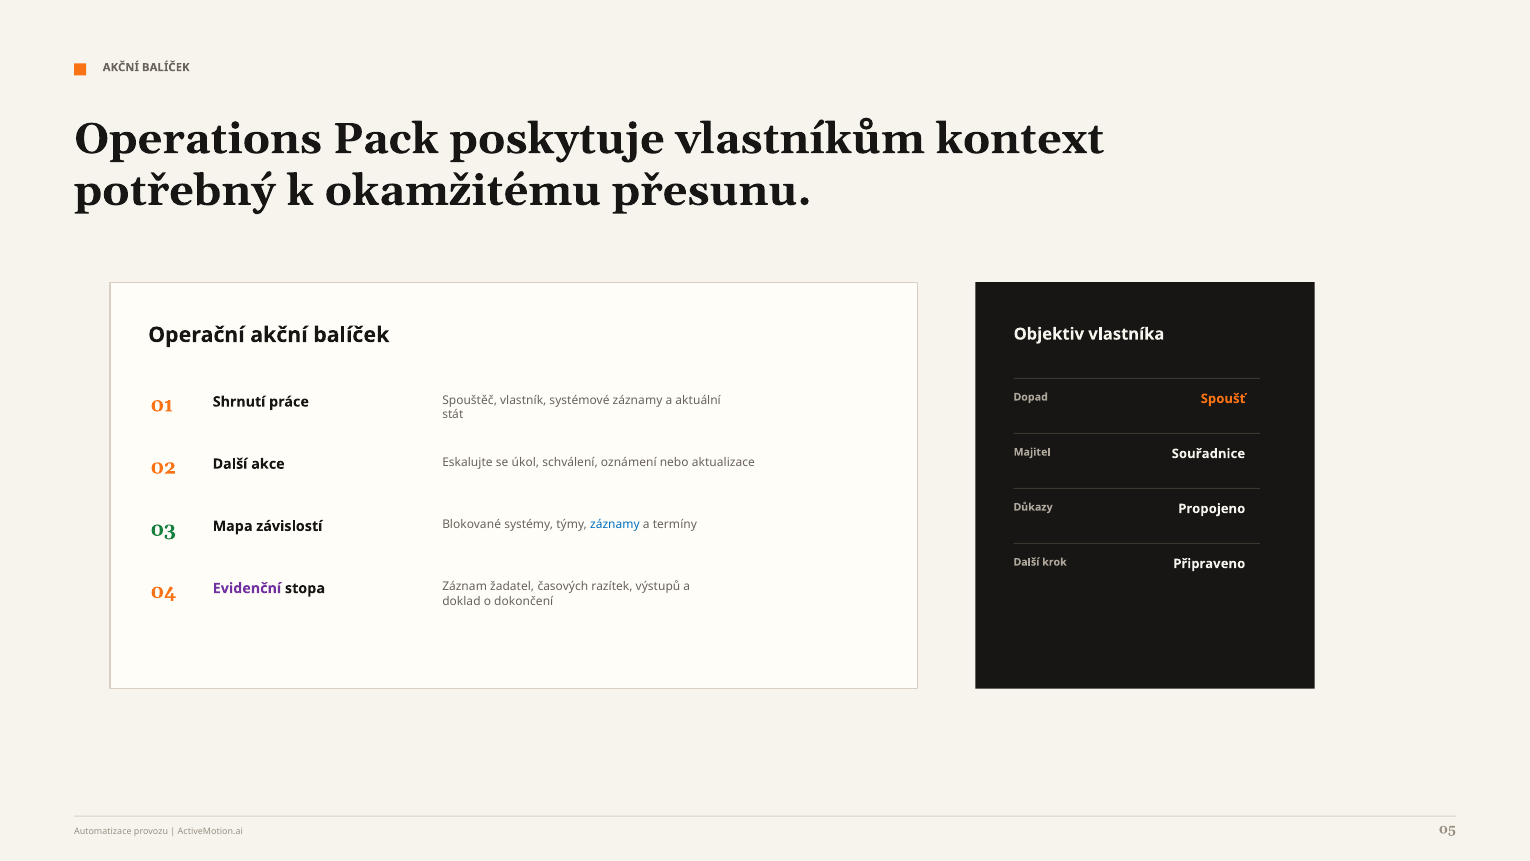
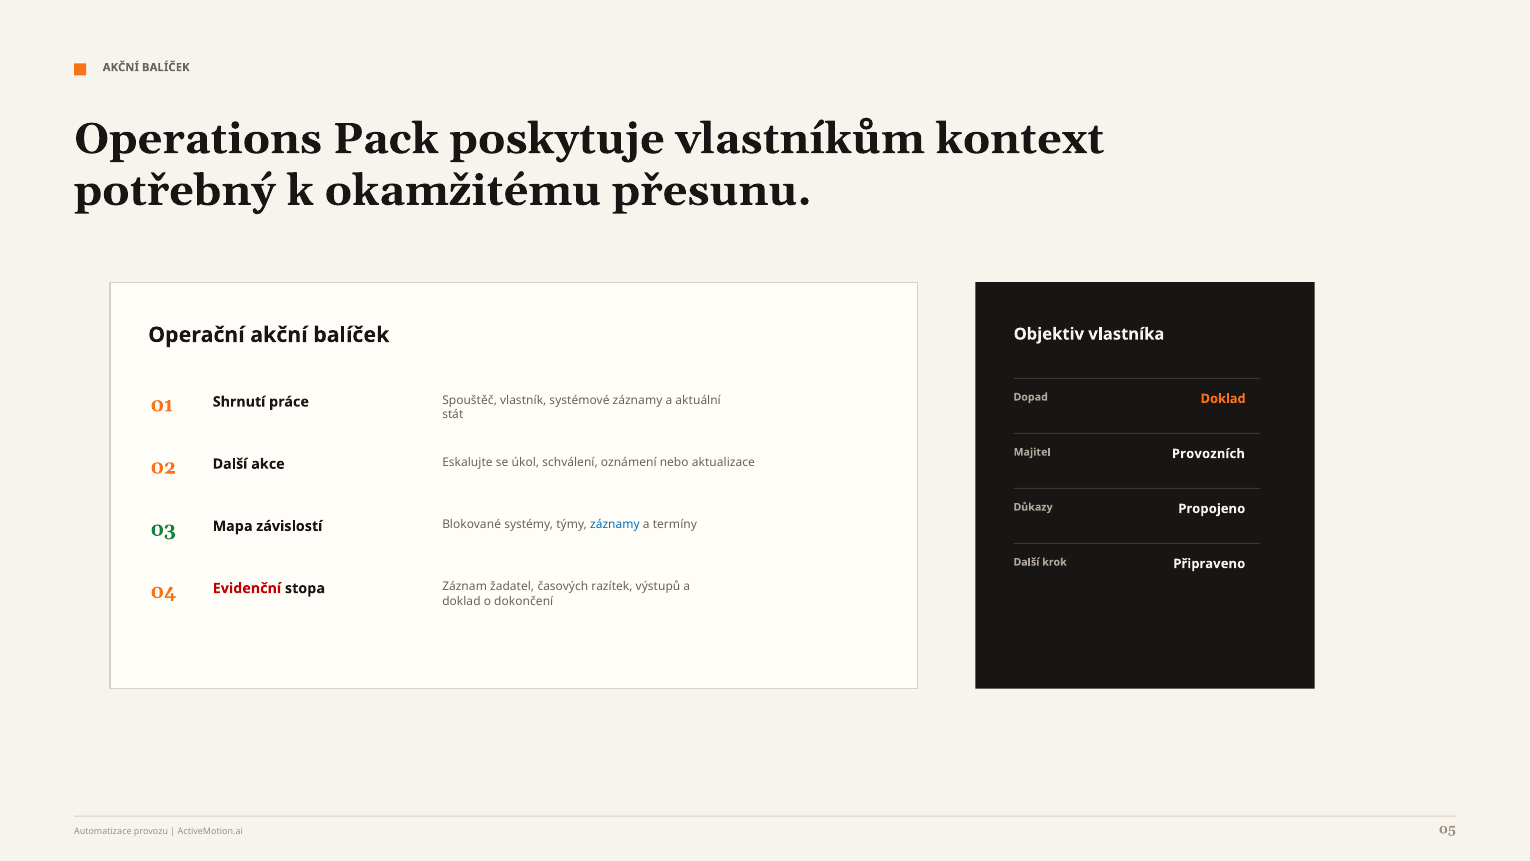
Dopad Spoušť: Spoušť -> Doklad (1223, 398)
Souřadnice: Souřadnice -> Provozních (1208, 454)
Evidenční colour: purple -> red (247, 588)
